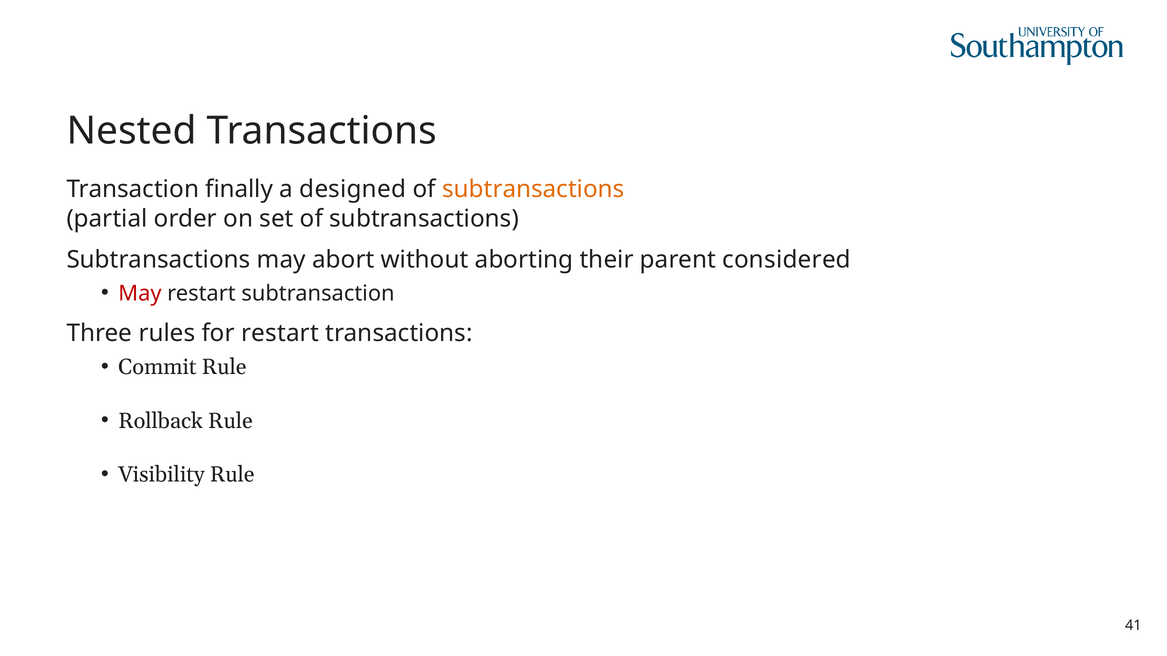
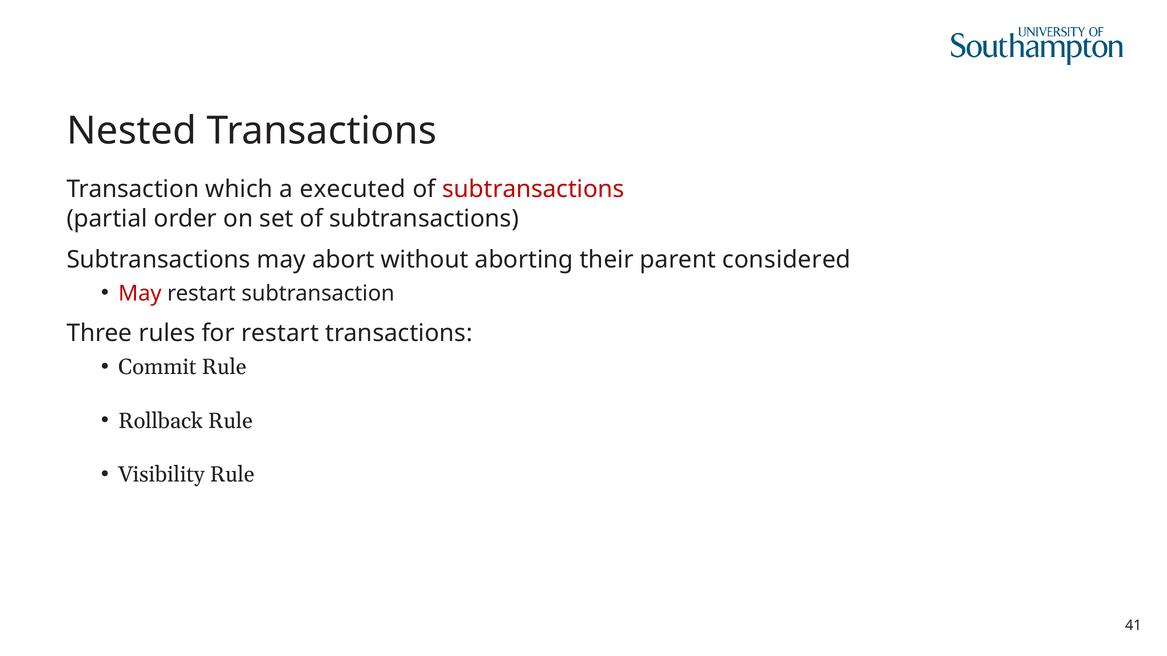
finally: finally -> which (239, 189)
designed: designed -> executed (353, 189)
subtransactions colour: orange -> red (533, 189)
